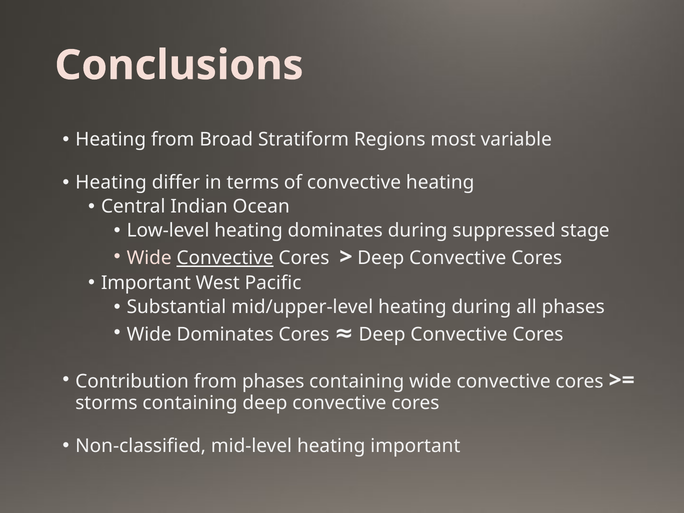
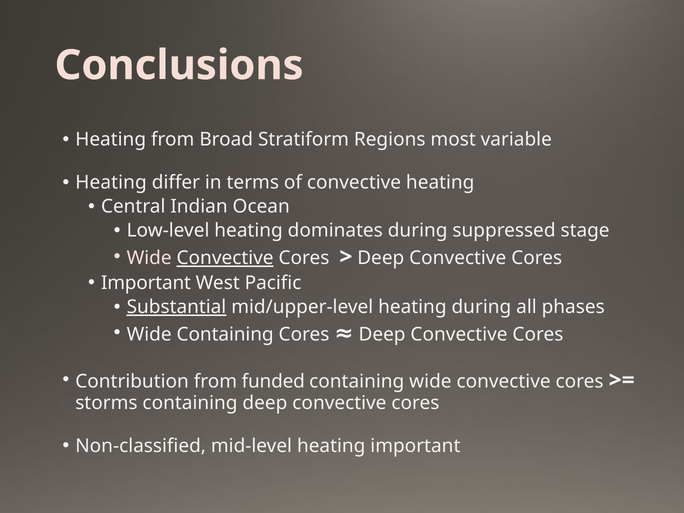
Substantial underline: none -> present (176, 307)
Wide Dominates: Dominates -> Containing (225, 334)
from phases: phases -> funded (273, 381)
